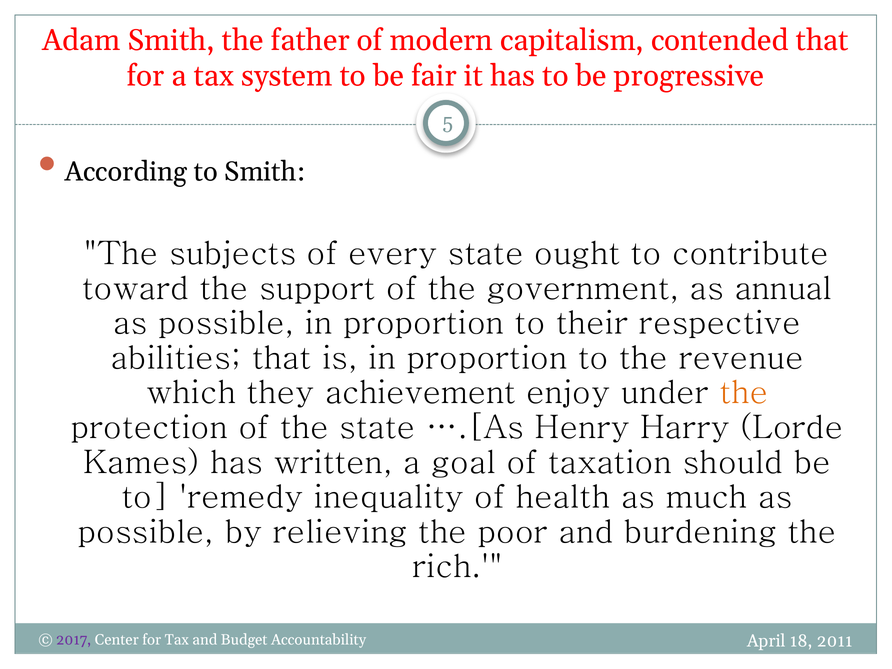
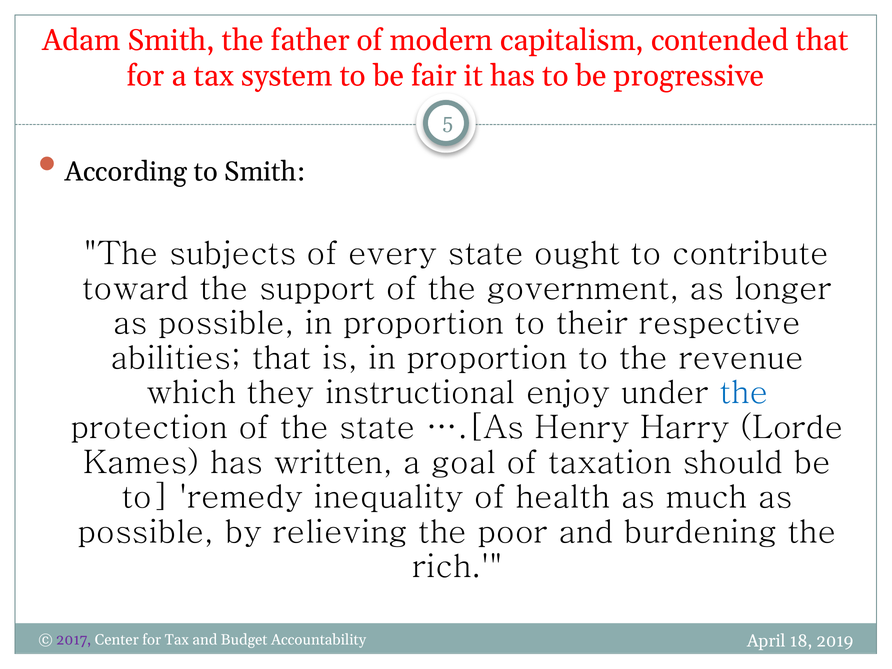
annual: annual -> longer (783, 289)
achievement: achievement -> instructional (420, 393)
the colour: orange -> blue (744, 393)
2011: 2011 -> 2019 (835, 641)
